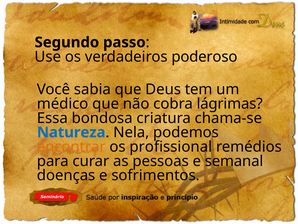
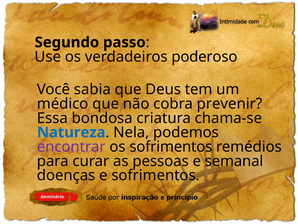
lágrimas: lágrimas -> prevenir (230, 104)
encontrar colour: orange -> purple (71, 146)
os profissional: profissional -> sofrimentos (171, 146)
